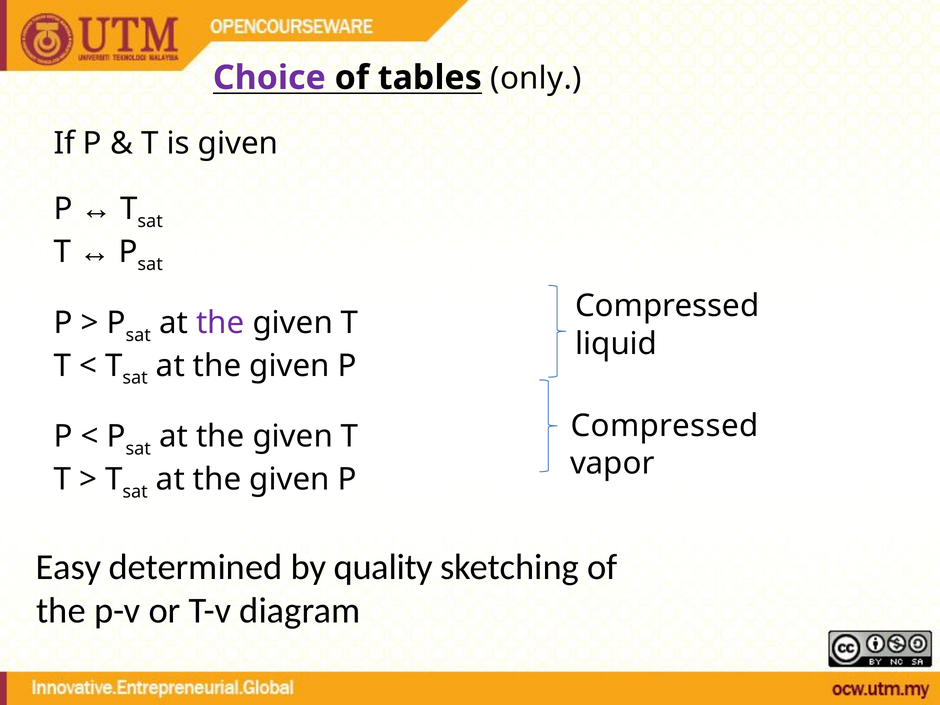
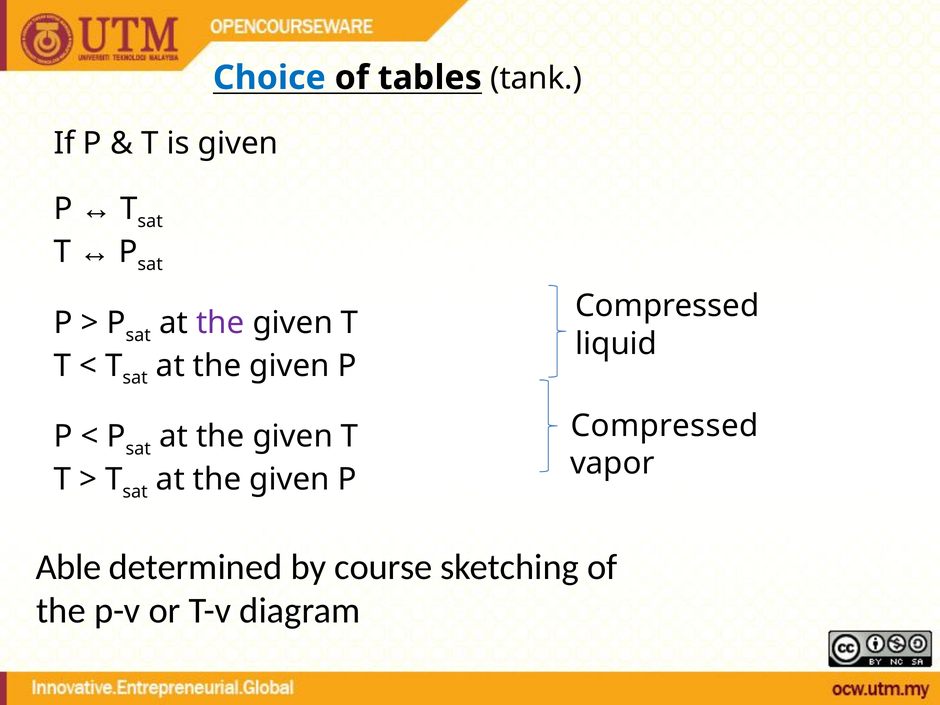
Choice colour: purple -> blue (269, 78)
only: only -> tank (536, 79)
Easy: Easy -> Able (68, 567)
quality: quality -> course (383, 567)
